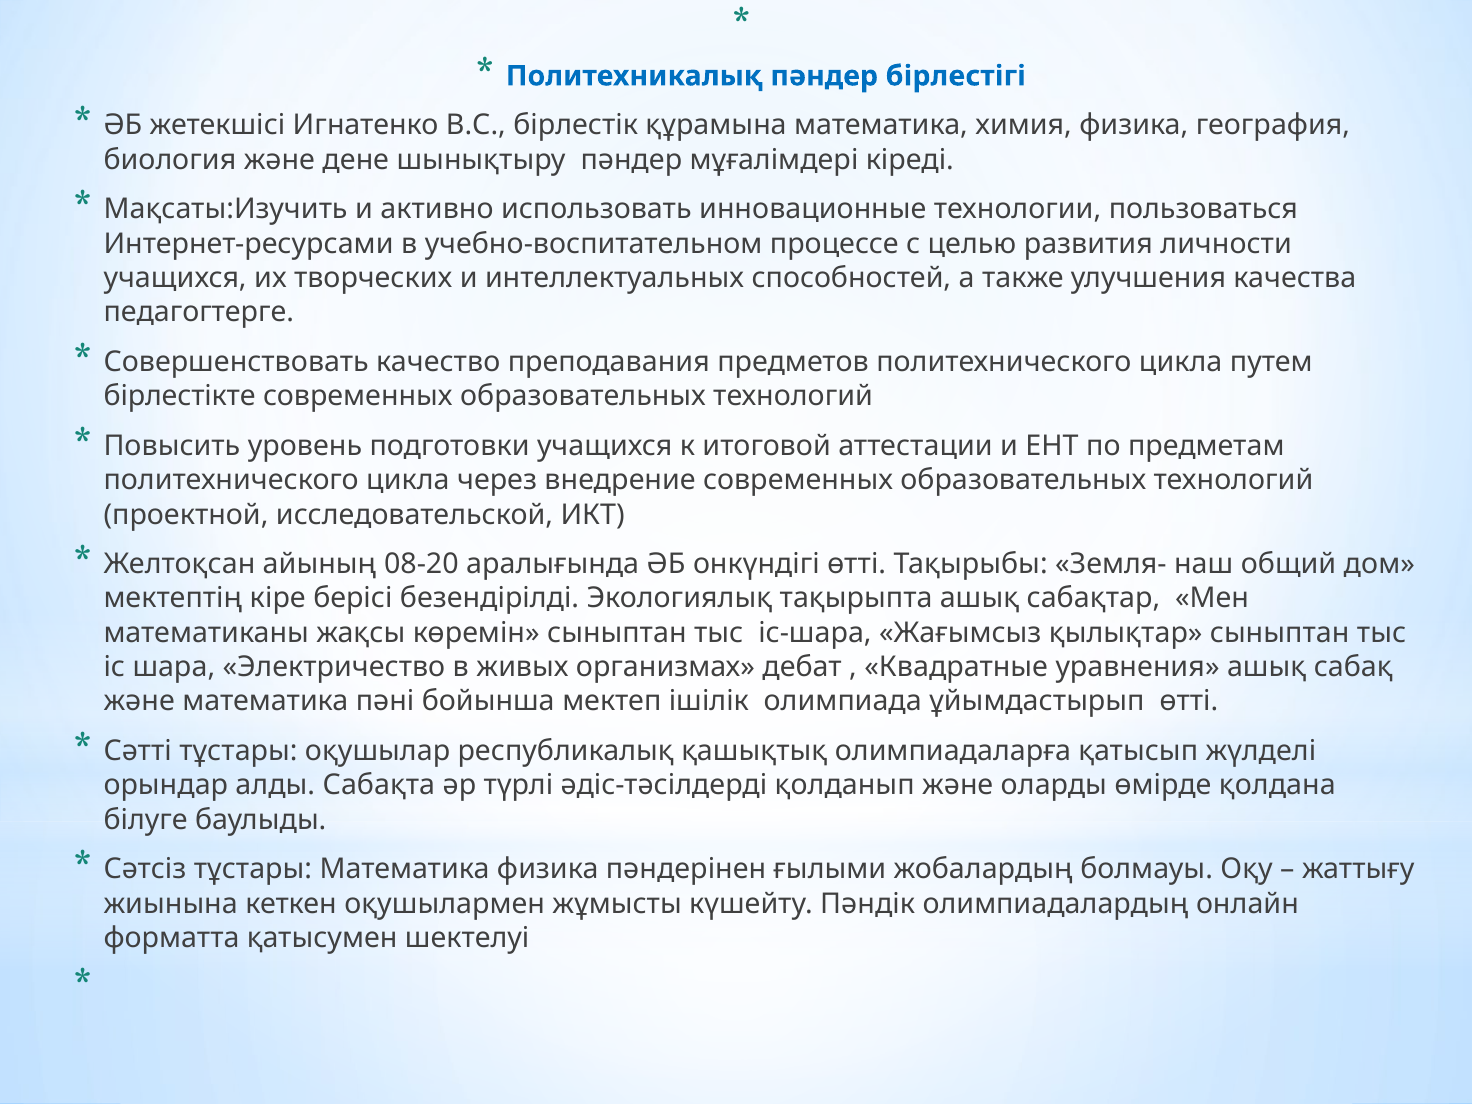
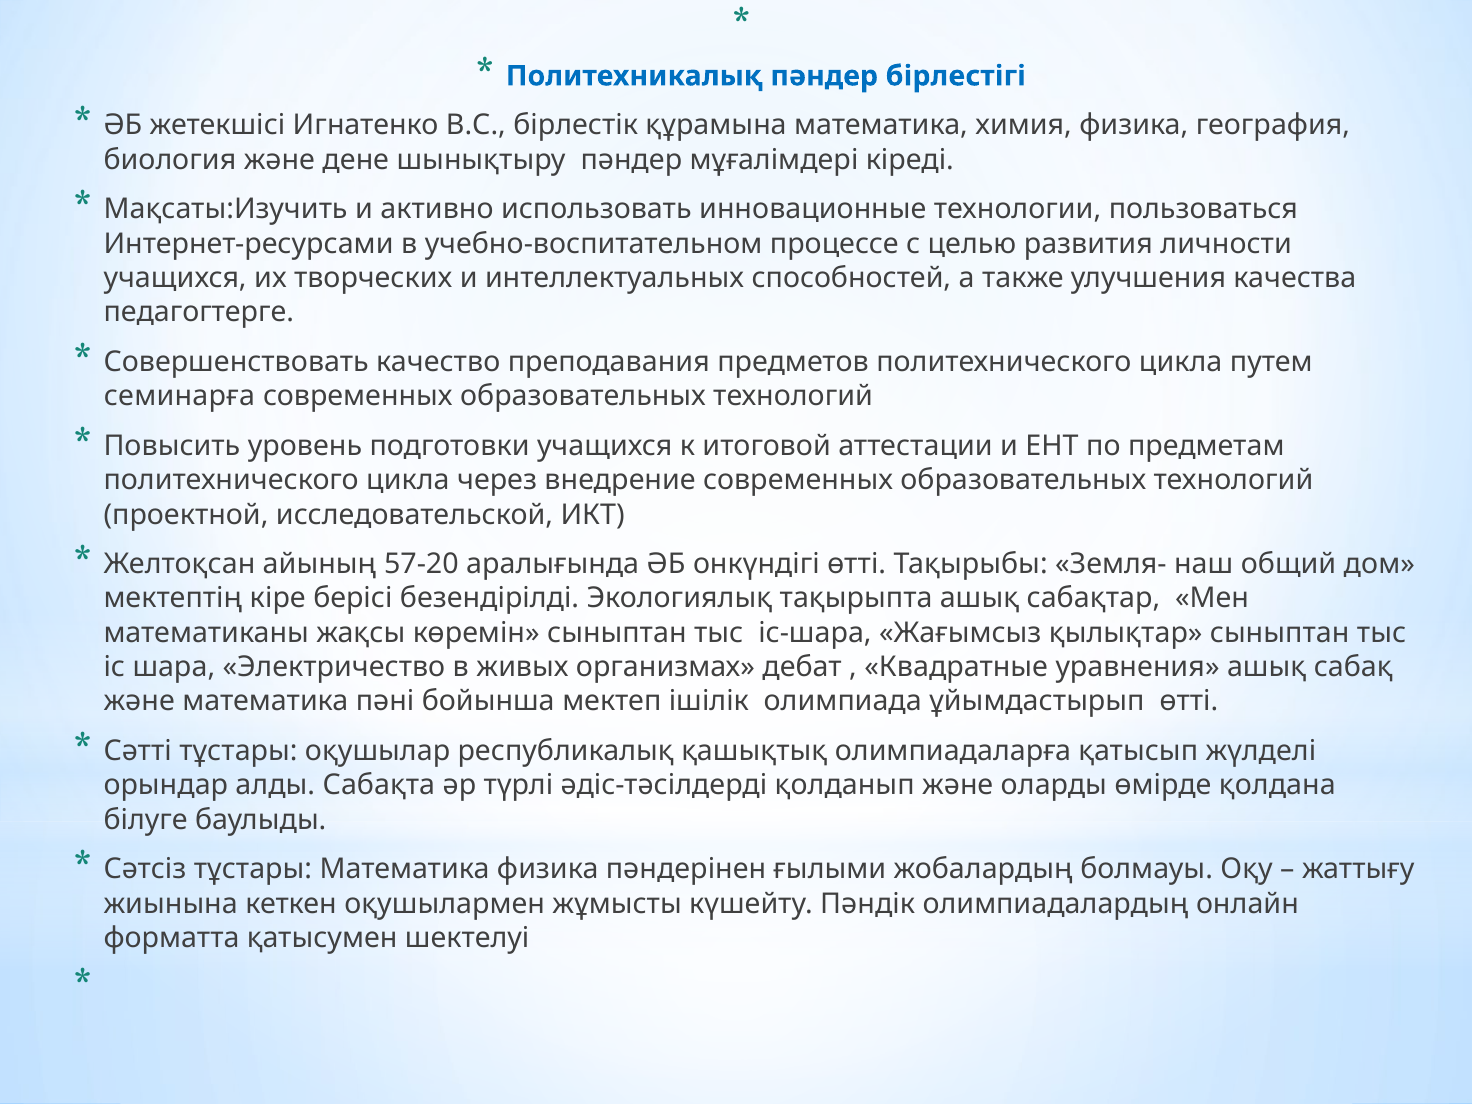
бірлестікте: бірлестікте -> семинарға (179, 396)
08-20: 08-20 -> 57-20 (421, 564)
